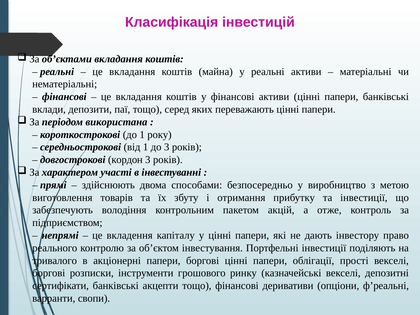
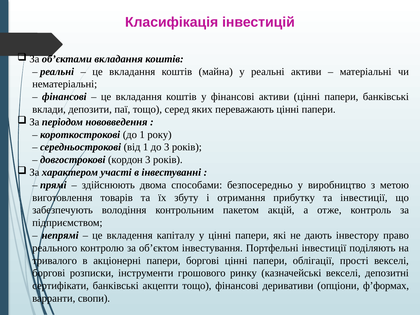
використана: використана -> нововведення (117, 122)
ф’реальні: ф’реальні -> ф’формах (386, 286)
